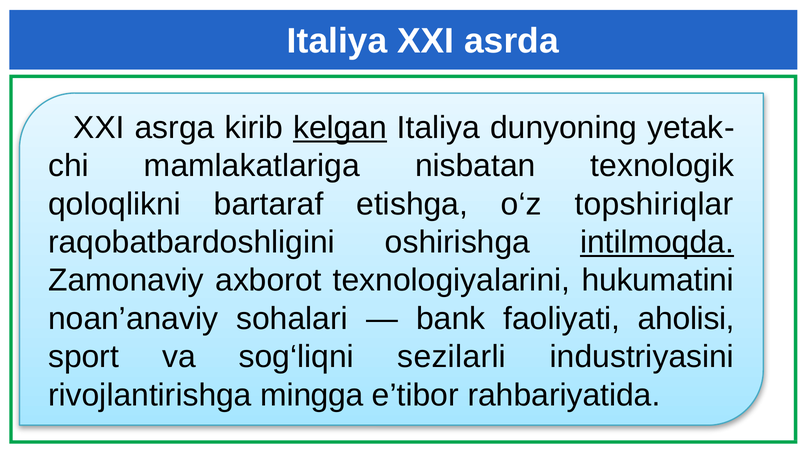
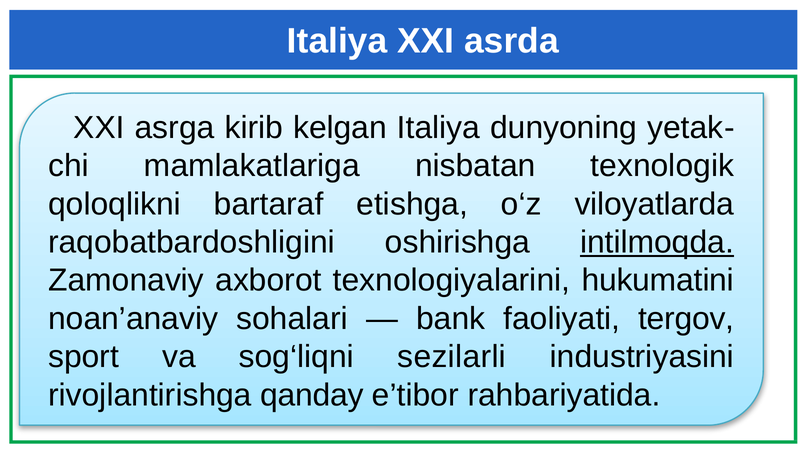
kelgan underline: present -> none (340, 128)
topshiriqlar: topshiriqlar -> viloyatlarda (654, 204)
aholisi: aholisi -> tergov (686, 319)
mingga: mingga -> qanday (312, 395)
